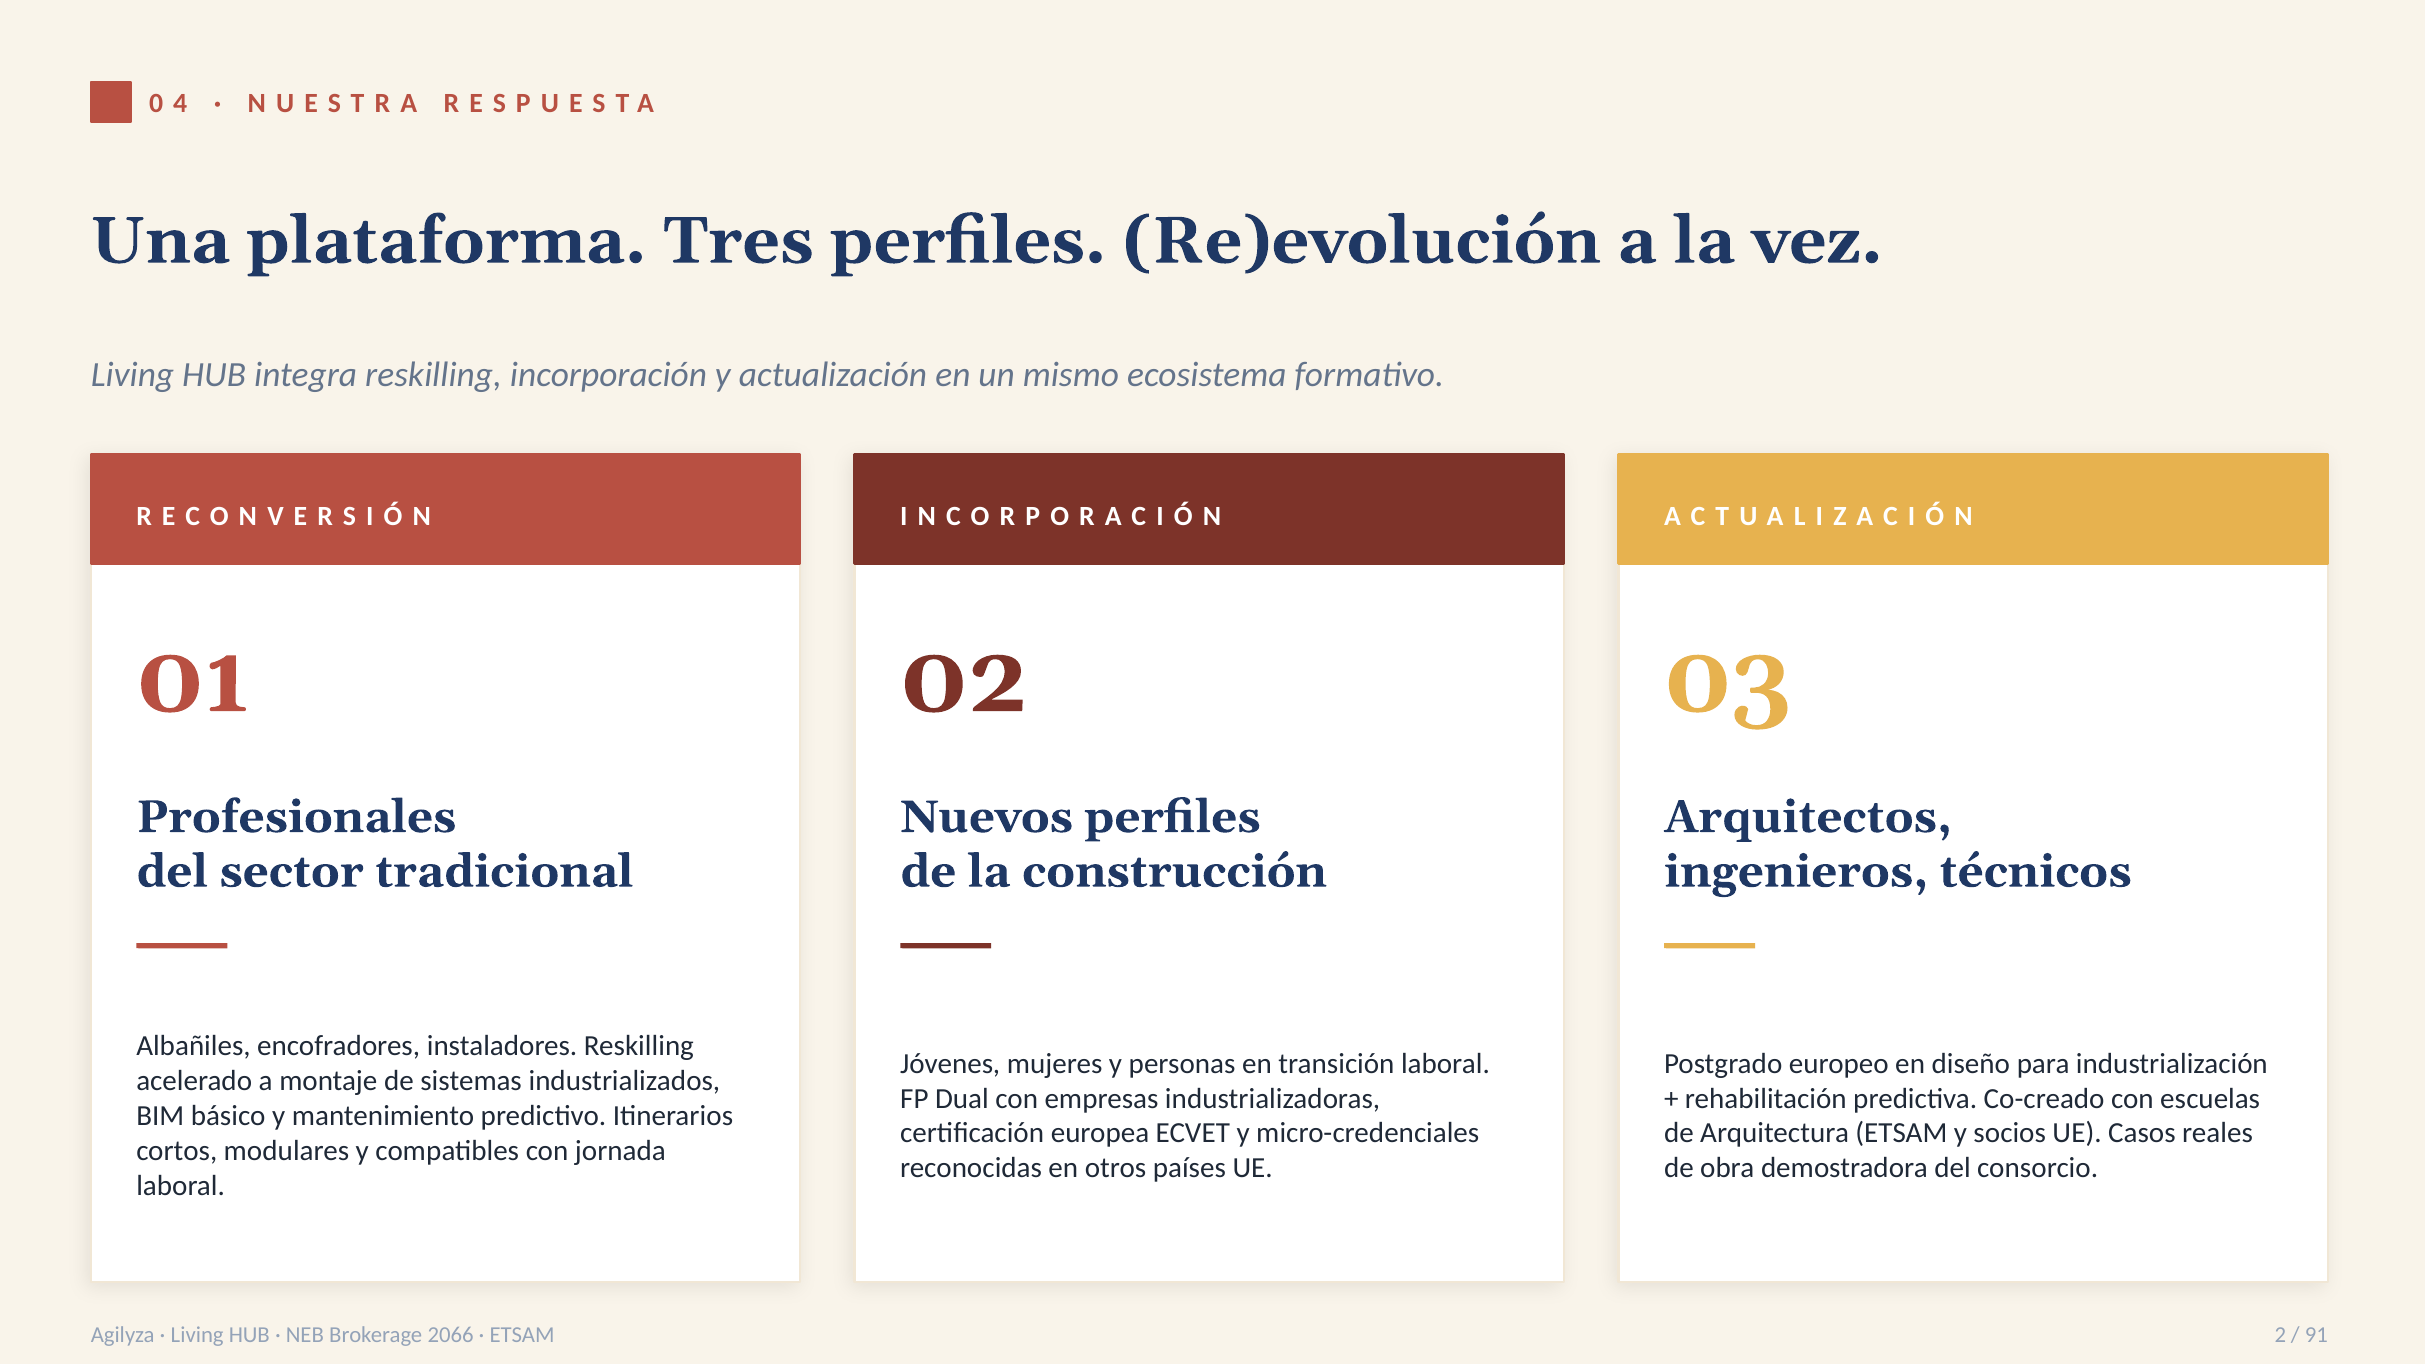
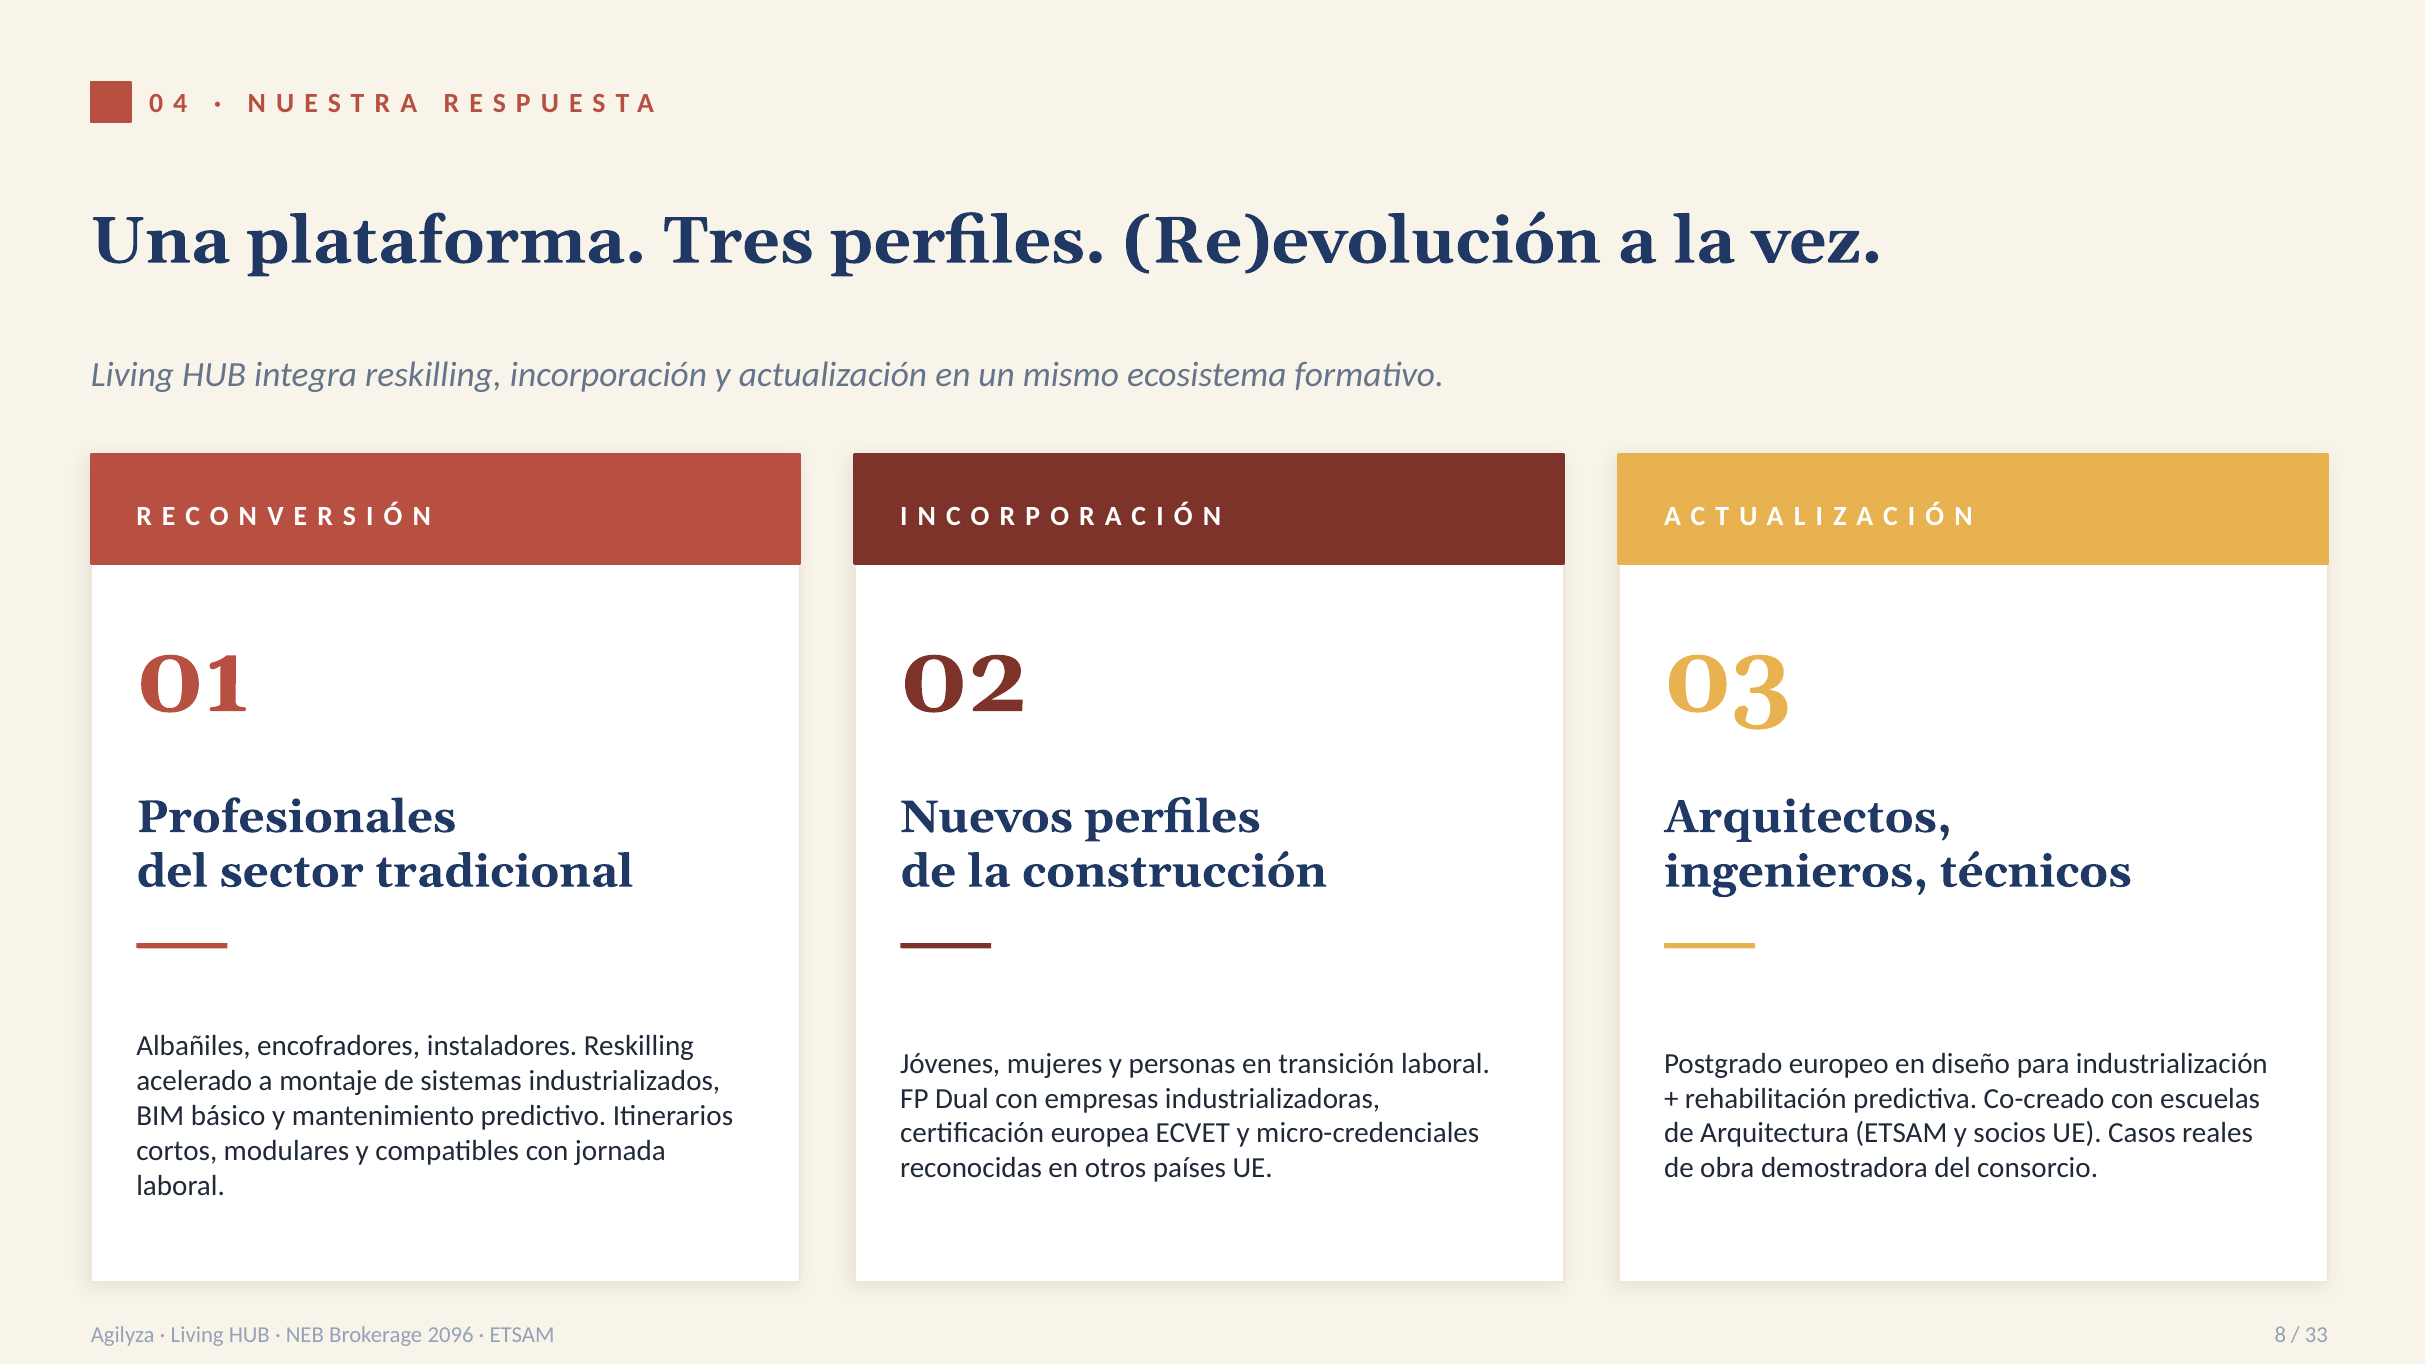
2066: 2066 -> 2096 (451, 1335)
2: 2 -> 8 (2280, 1335)
91: 91 -> 33 (2316, 1335)
